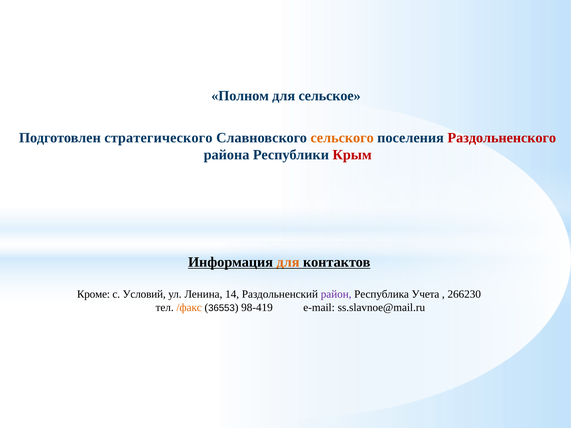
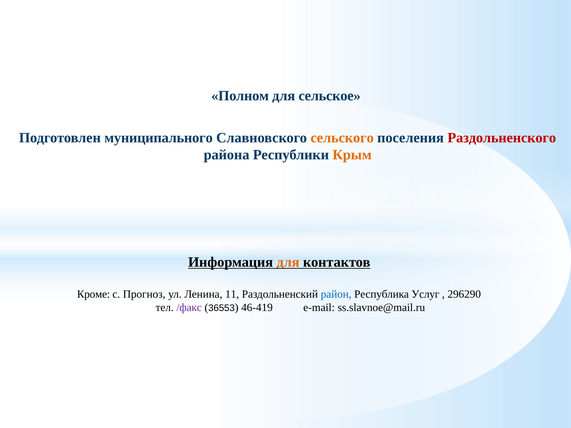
стратегического: стратегического -> муниципального (159, 138)
Крым colour: red -> orange (352, 155)
Условий: Условий -> Прогноз (144, 294)
14: 14 -> 11 (232, 294)
район colour: purple -> blue (336, 294)
Учета: Учета -> Услуг (425, 294)
266230: 266230 -> 296290 (464, 294)
/факс colour: orange -> purple (189, 308)
98-419: 98-419 -> 46-419 (257, 308)
